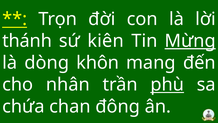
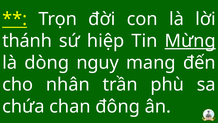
kiên: kiên -> hiệp (106, 41)
khôn: khôn -> nguy (98, 63)
phù underline: present -> none (167, 84)
